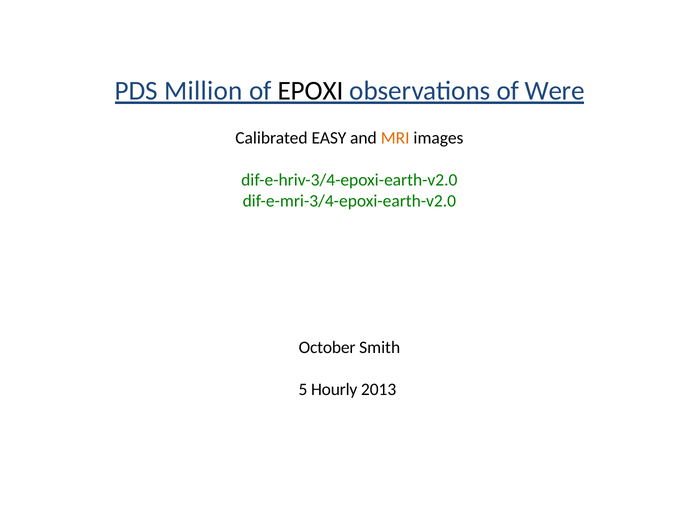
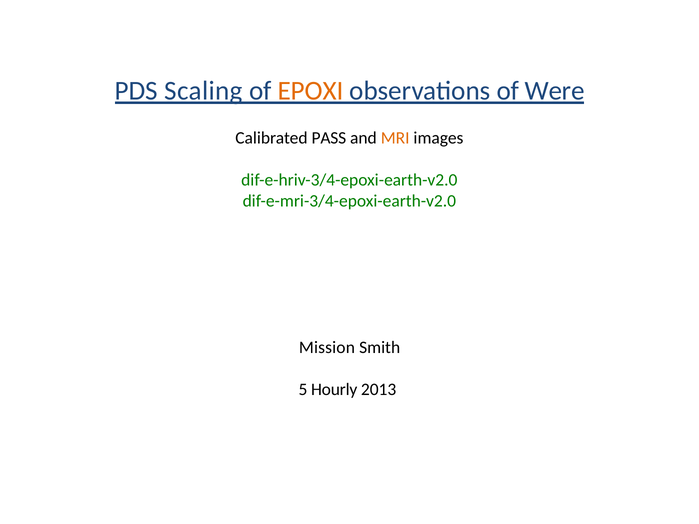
Million: Million -> Scaling (203, 91)
EPOXI colour: black -> orange (311, 91)
EASY: EASY -> PASS (329, 138)
October: October -> Mission (327, 348)
